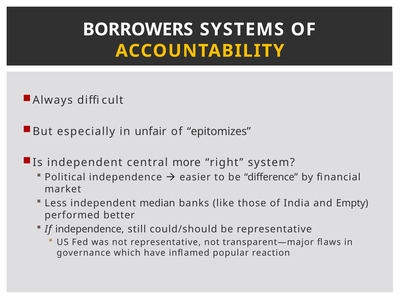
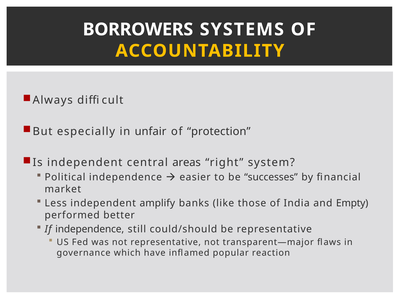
epitomizes: epitomizes -> protection (219, 131)
more: more -> areas (187, 163)
difference: difference -> successes (271, 177)
median: median -> amplify (157, 203)
